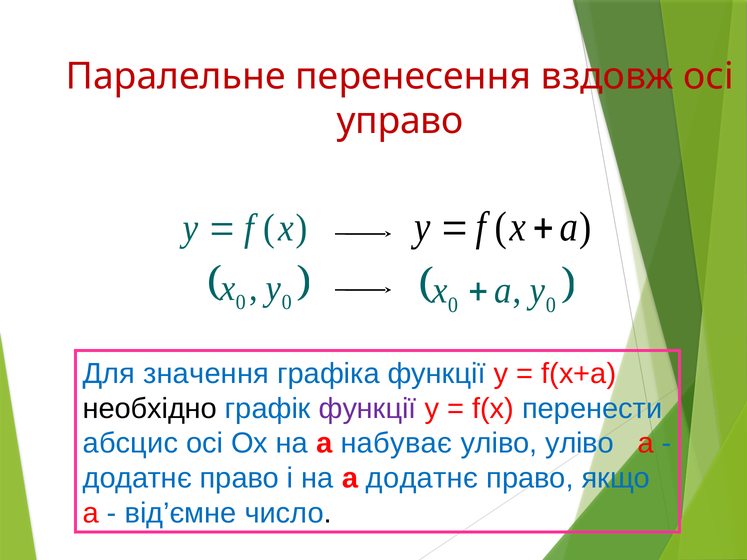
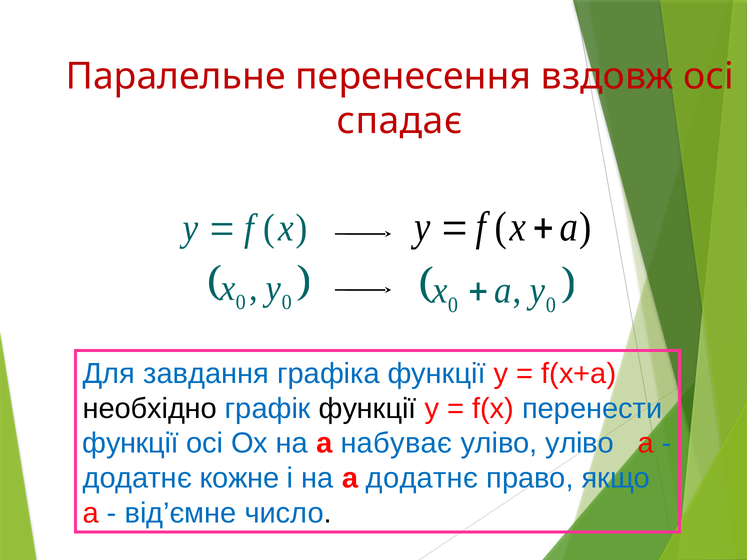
управо: управо -> спадає (400, 121)
значення: значення -> завдання (206, 374)
функції colour: purple -> black (368, 409)
абсцис: абсцис -> функції (131, 444)
право: право -> кожне (240, 478)
